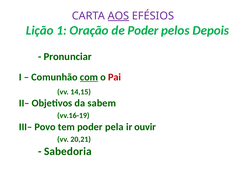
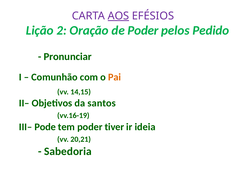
1: 1 -> 2 (62, 30)
Depois: Depois -> Pedido (211, 30)
com underline: present -> none (89, 77)
Pai colour: red -> orange (115, 77)
sabem: sabem -> santos (102, 103)
Povo: Povo -> Pode (45, 127)
pela: pela -> tiver (114, 127)
ouvir: ouvir -> ideia (145, 127)
